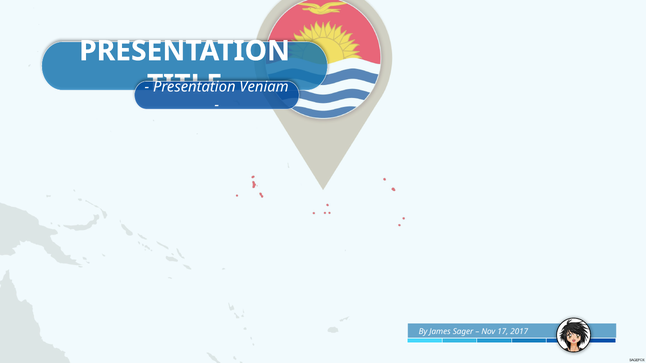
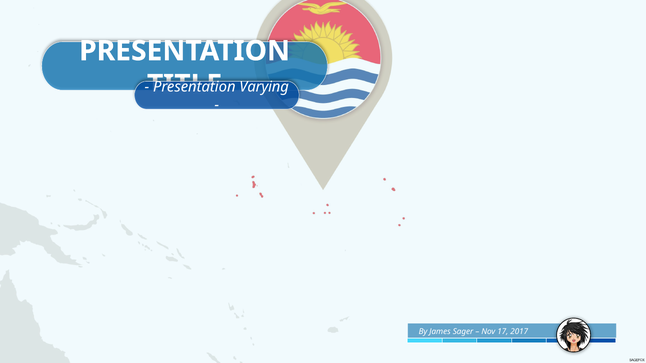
Veniam: Veniam -> Varying (264, 87)
